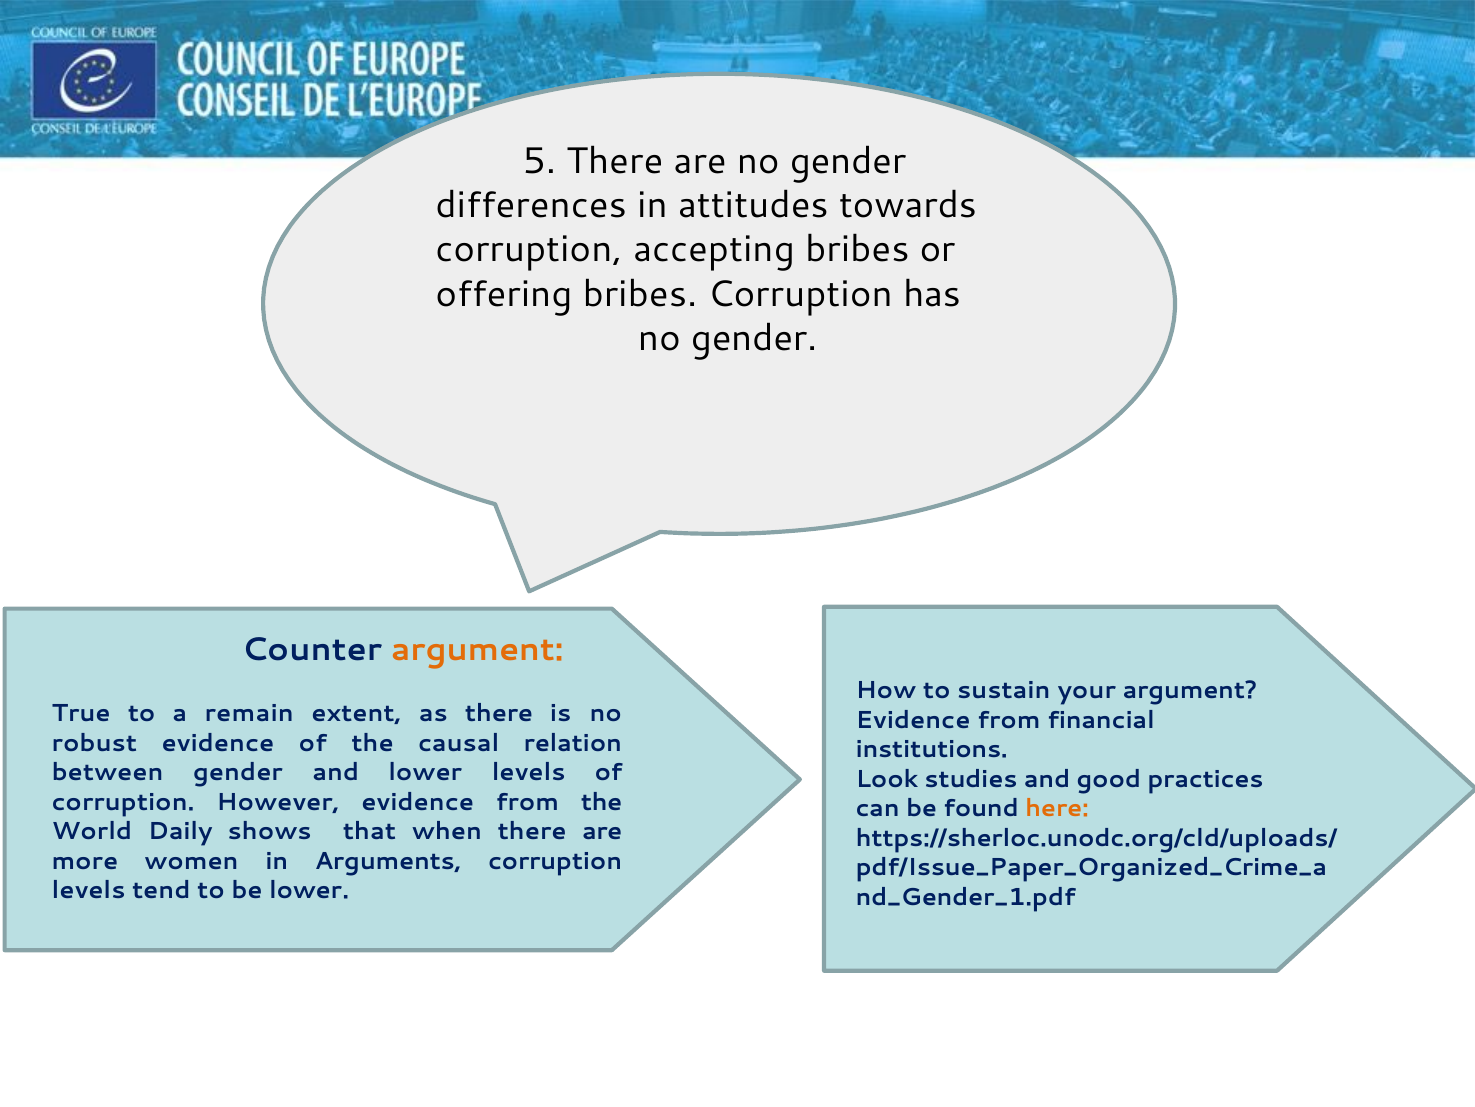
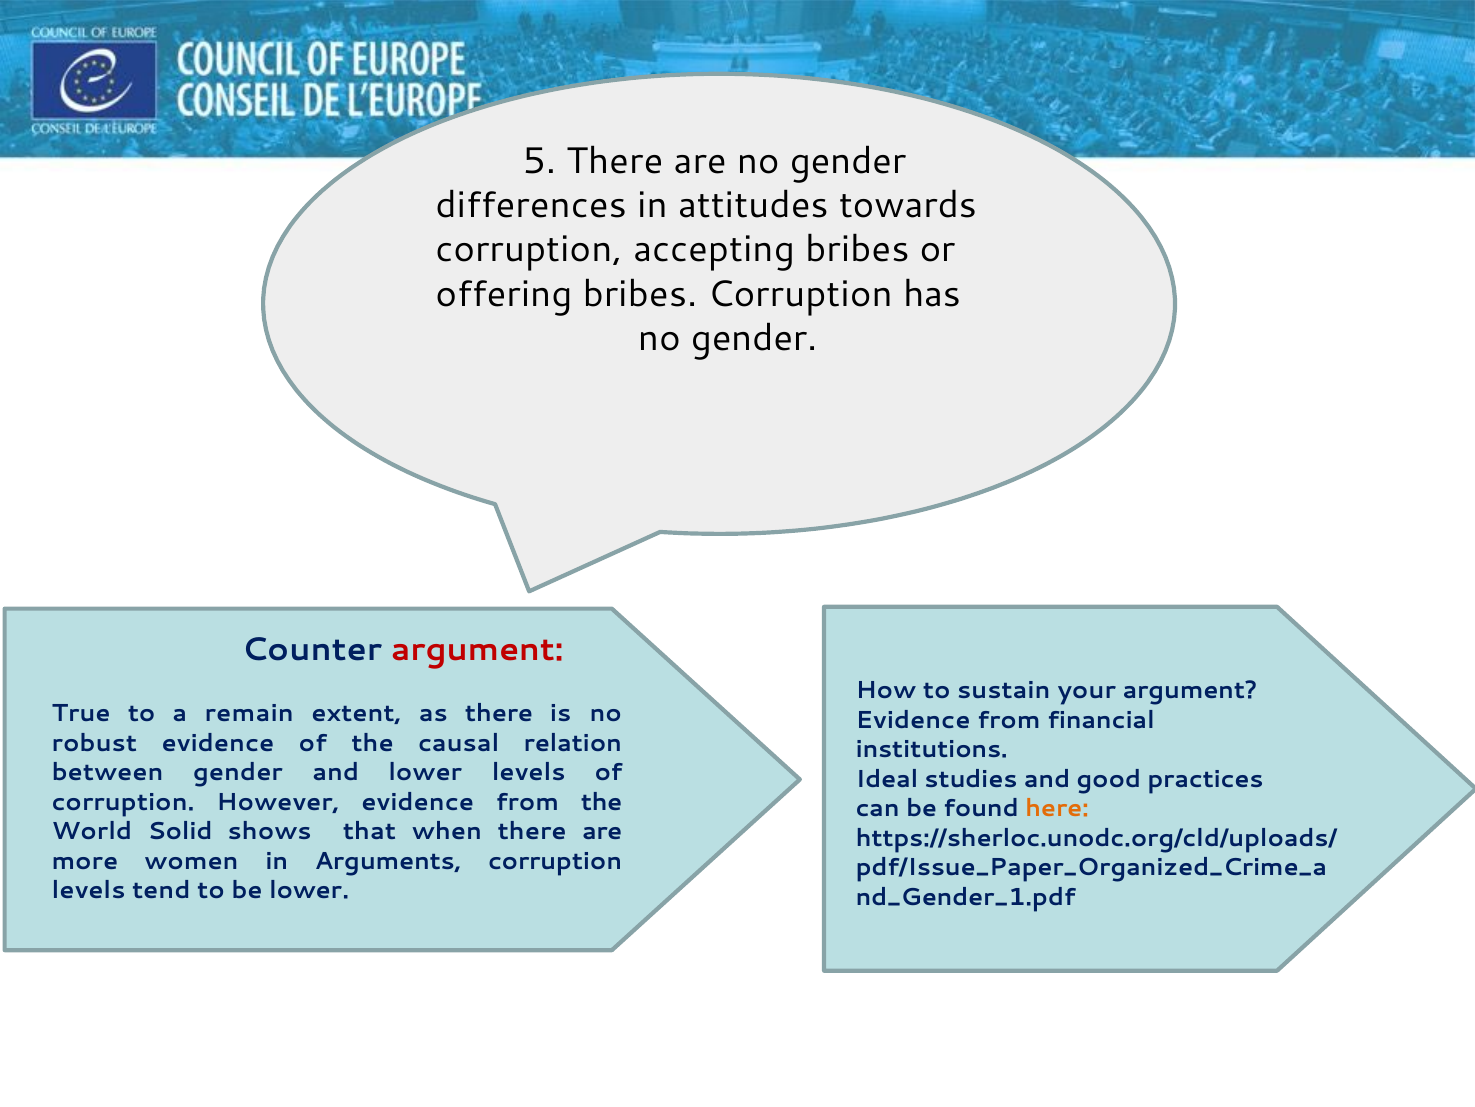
argument colour: orange -> red (477, 650)
Look: Look -> Ideal (887, 778)
Daily: Daily -> Solid (180, 831)
